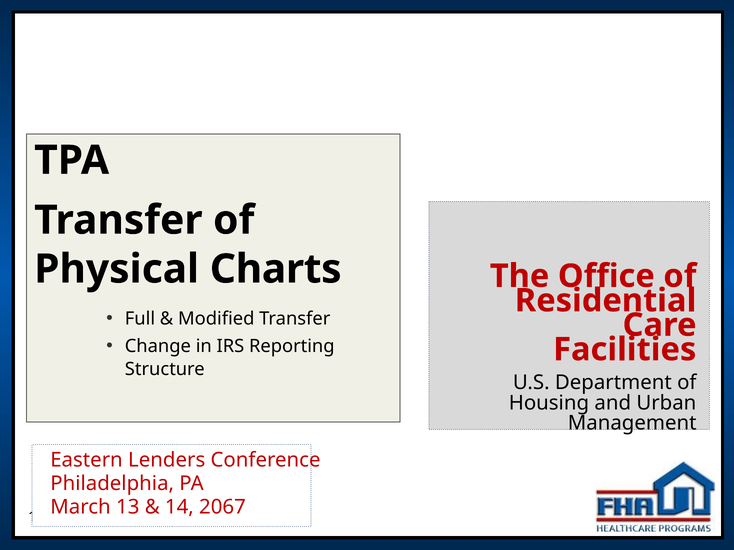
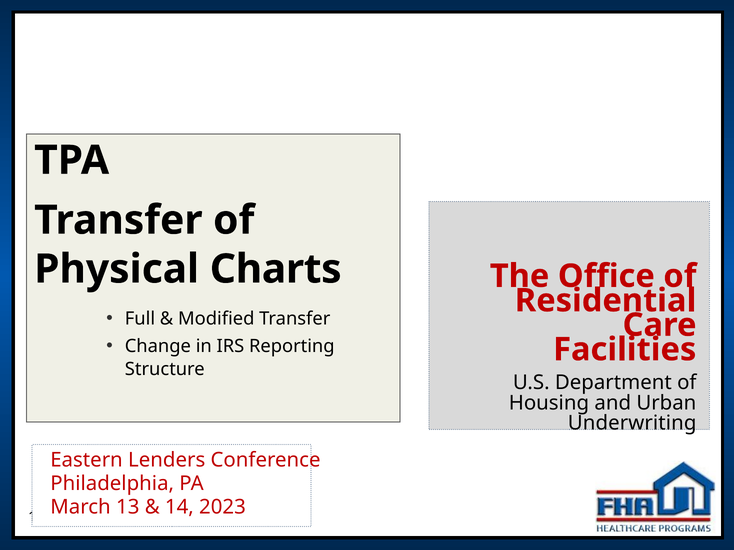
Management: Management -> Underwriting (632, 424)
2067: 2067 -> 2023 (222, 507)
